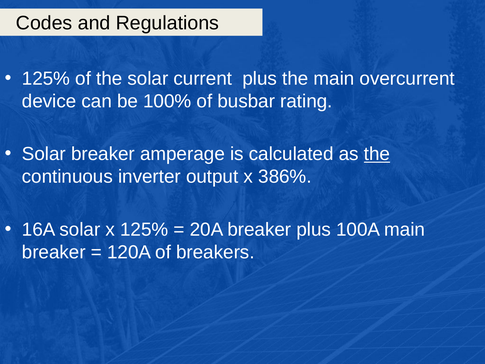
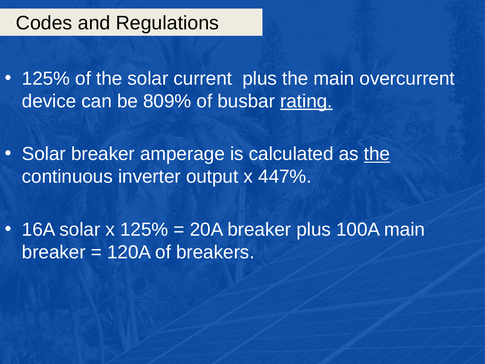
100%: 100% -> 809% (167, 101)
rating underline: none -> present (306, 101)
386%: 386% -> 447% (285, 177)
